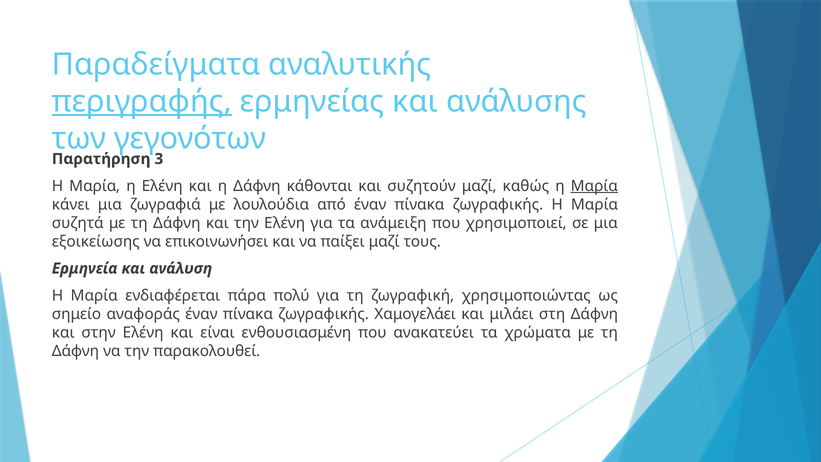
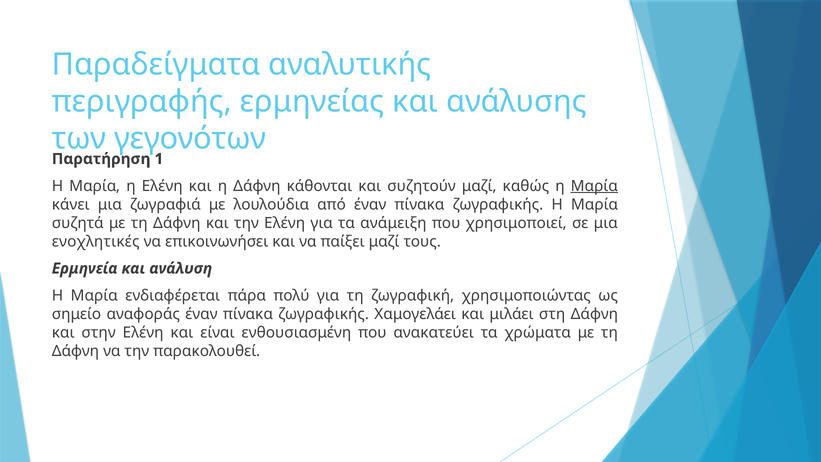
περιγραφής underline: present -> none (142, 102)
3: 3 -> 1 (159, 159)
εξοικείωσης: εξοικείωσης -> ενοχλητικές (96, 241)
